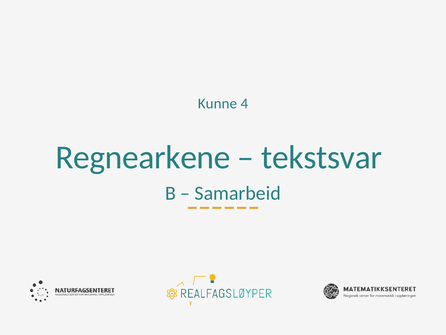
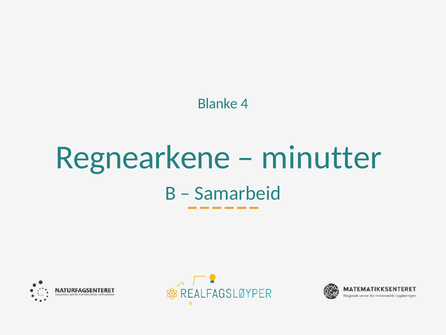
Kunne: Kunne -> Blanke (218, 103)
tekstsvar: tekstsvar -> minutter (322, 157)
